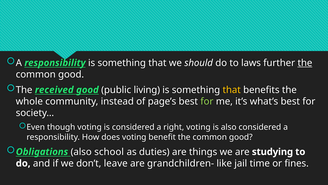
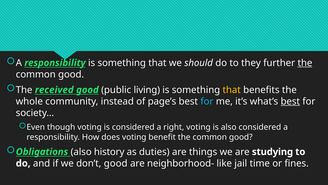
laws: laws -> they (251, 63)
for colour: light green -> light blue (207, 101)
best underline: none -> present (290, 101)
school: school -> history (109, 151)
don’t leave: leave -> good (116, 163)
grandchildren-: grandchildren- -> neighborhood- (181, 163)
